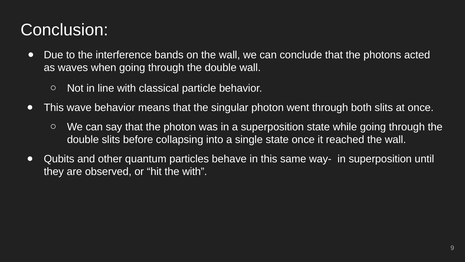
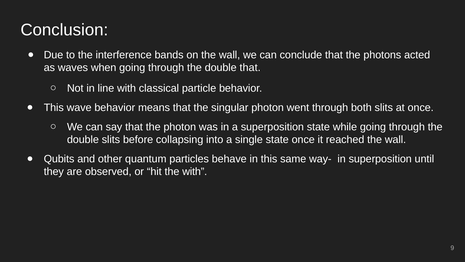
double wall: wall -> that (250, 68)
